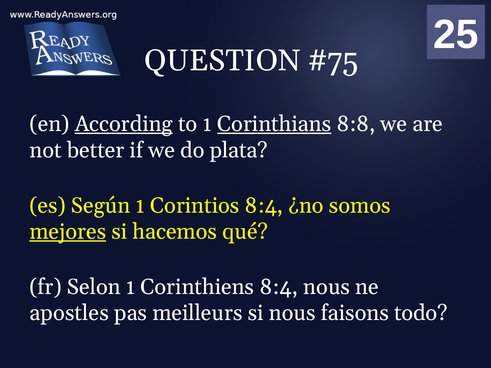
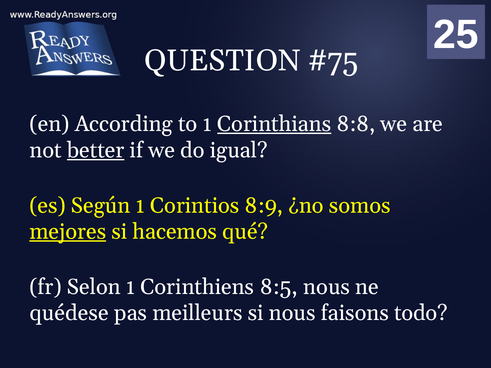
According underline: present -> none (124, 124)
better underline: none -> present (96, 150)
plata: plata -> igual (239, 150)
Corintios 8:4: 8:4 -> 8:9 (264, 206)
Corinthiens 8:4: 8:4 -> 8:5 (279, 287)
apostles: apostles -> quédese (69, 313)
